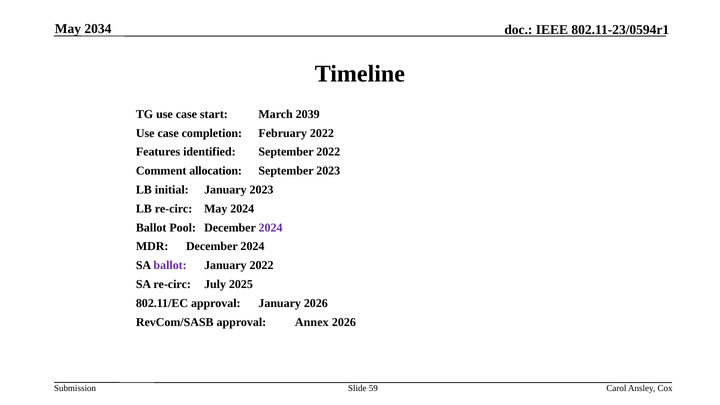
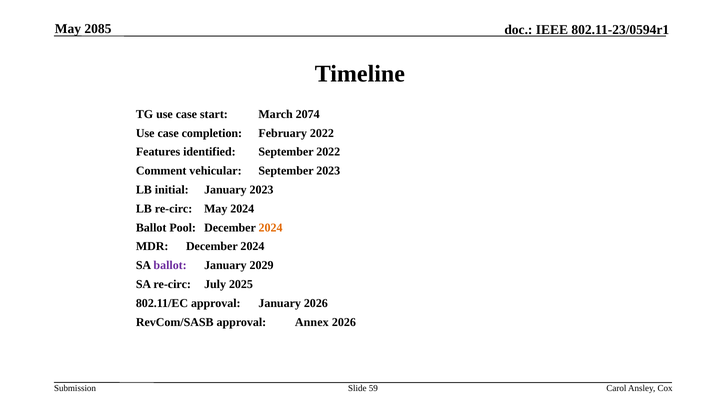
2034: 2034 -> 2085 (98, 29)
2039: 2039 -> 2074 (308, 114)
allocation: allocation -> vehicular (216, 171)
2024 colour: purple -> orange (271, 228)
January 2022: 2022 -> 2029 (262, 265)
